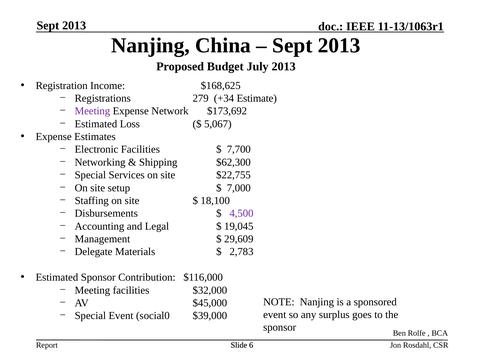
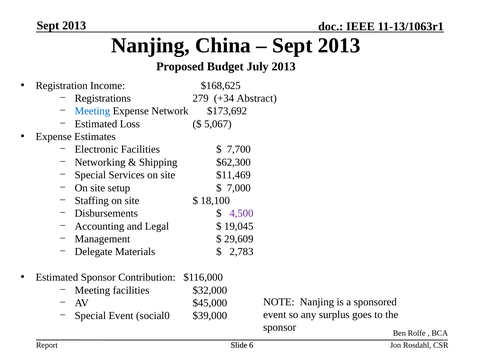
Estimate: Estimate -> Abstract (257, 98)
Meeting colour: purple -> blue (92, 111)
$22,755: $22,755 -> $11,469 (233, 175)
